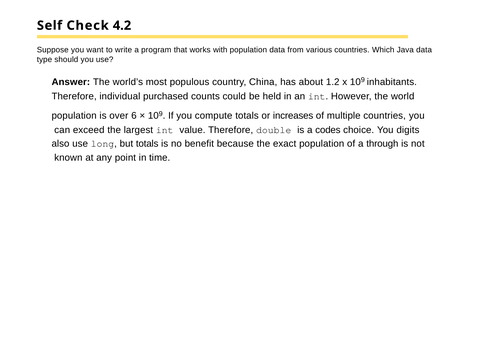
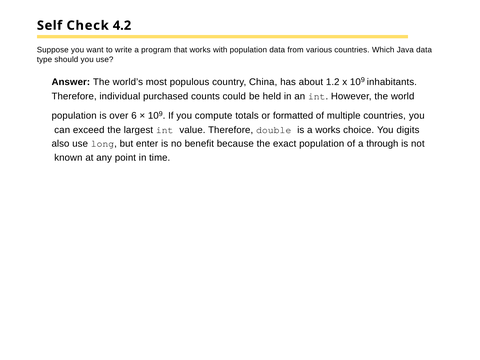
increases: increases -> formatted (293, 116)
a codes: codes -> works (328, 130)
but totals: totals -> enter (147, 144)
